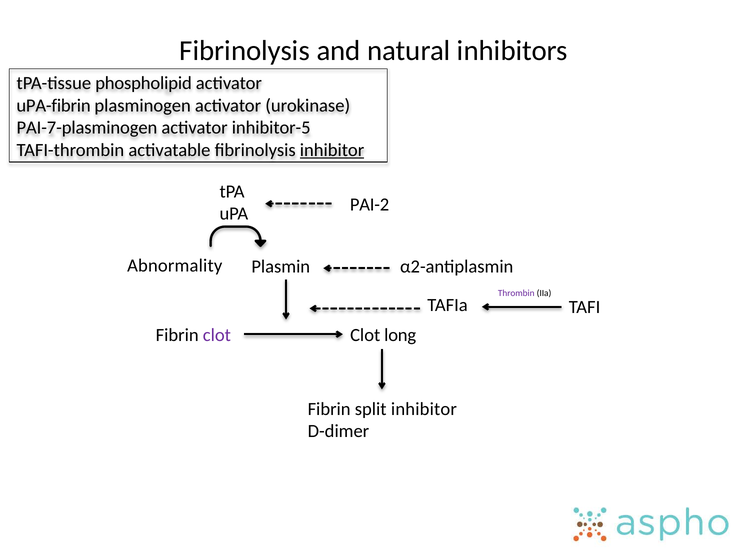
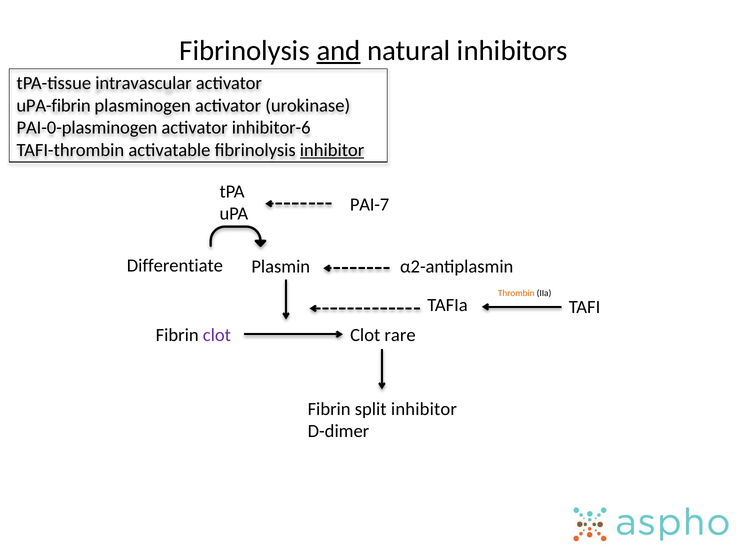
and underline: none -> present (339, 51)
phospholipid: phospholipid -> intravascular (143, 83)
PAI-7-plasminogen: PAI-7-plasminogen -> PAI-0-plasminogen (87, 128)
inhibitor-5: inhibitor-5 -> inhibitor-6 (271, 128)
PAI-2: PAI-2 -> PAI-7 (370, 205)
Abnormality: Abnormality -> Differentiate (175, 266)
Thrombin colour: purple -> orange (516, 294)
long: long -> rare (400, 335)
